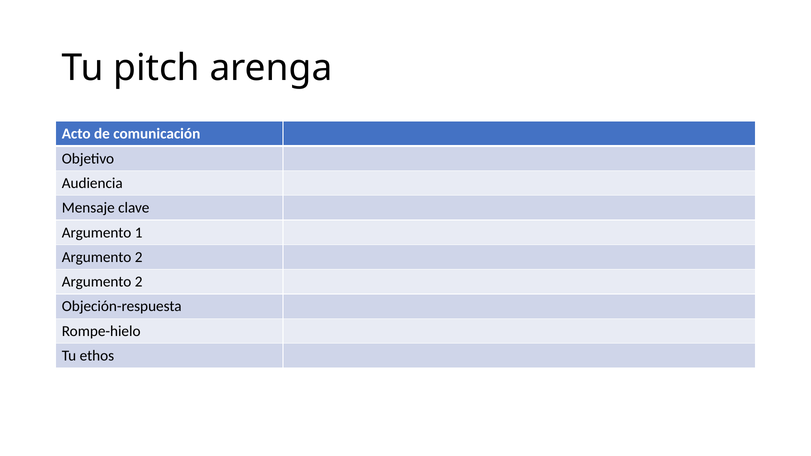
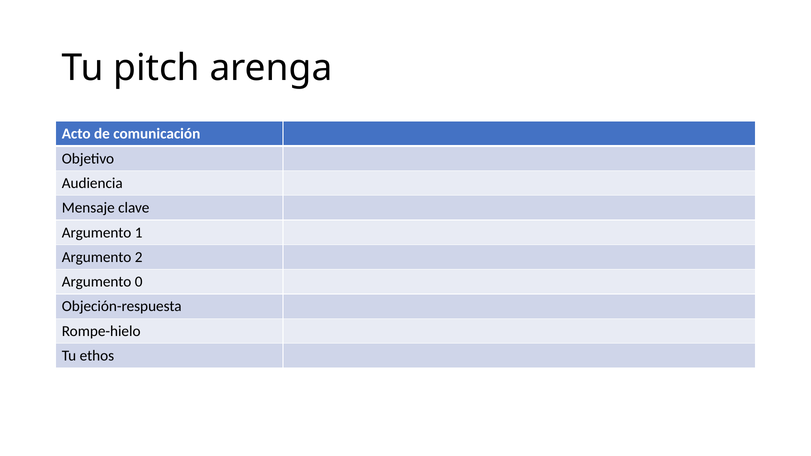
2: 2 -> 0 (139, 282)
